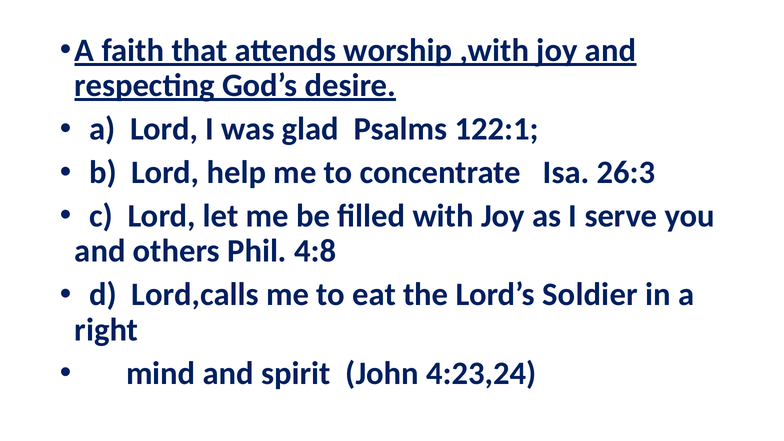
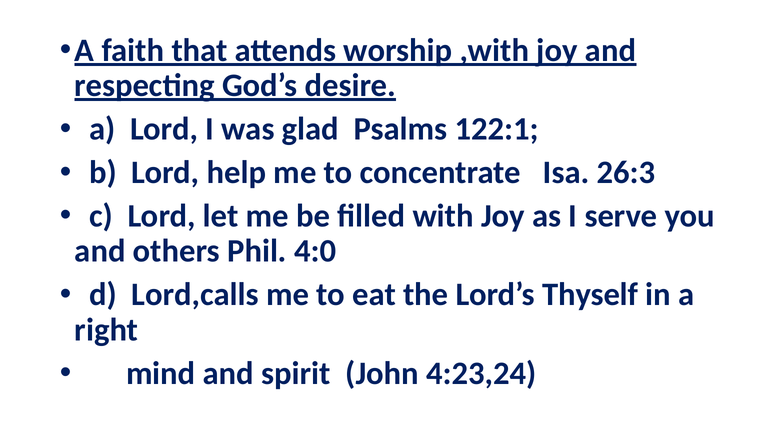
4:8: 4:8 -> 4:0 (315, 251)
Soldier: Soldier -> Thyself (590, 295)
